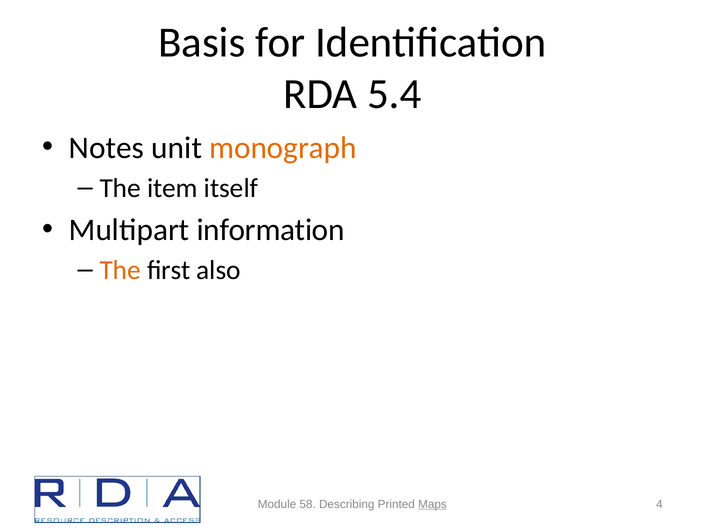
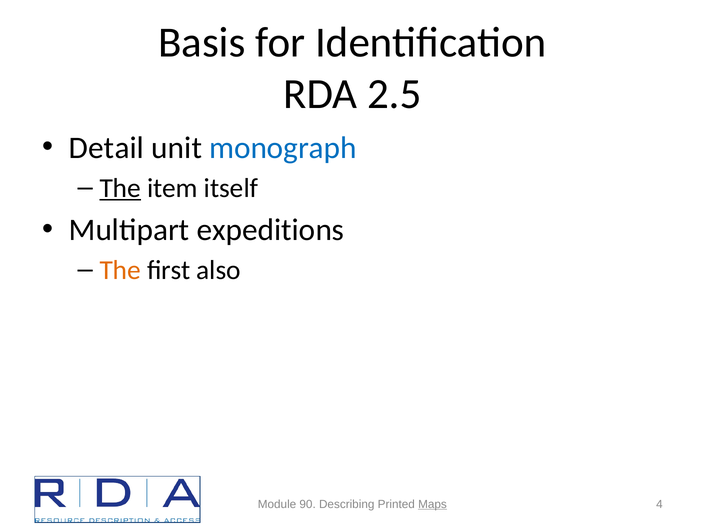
5.4: 5.4 -> 2.5 (394, 94)
Notes: Notes -> Detail (106, 148)
monograph colour: orange -> blue (283, 148)
The underline: none -> present (120, 188)
information: information -> expeditions (270, 230)
58: 58 -> 90 (308, 505)
